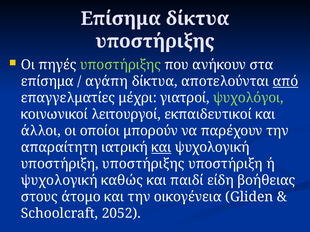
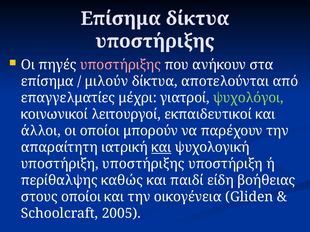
υποστήριξης colour: light green -> pink (121, 65)
αγάπη: αγάπη -> μιλούν (107, 82)
από underline: present -> none (286, 82)
ψυχολογική: ψυχολογική -> περίθαλψης (59, 181)
στους άτομο: άτομο -> οποίοι (81, 197)
2052: 2052 -> 2005 (121, 214)
